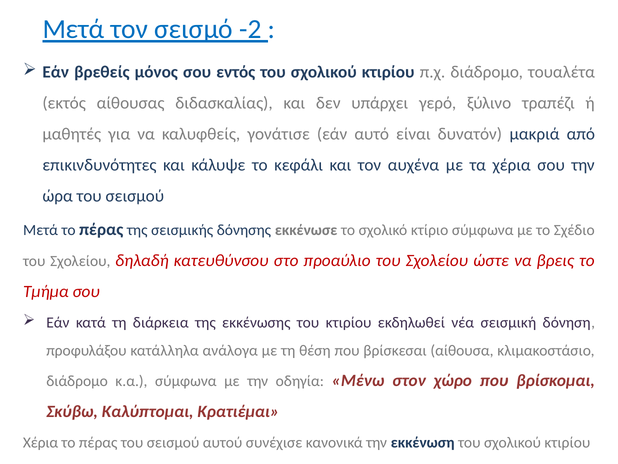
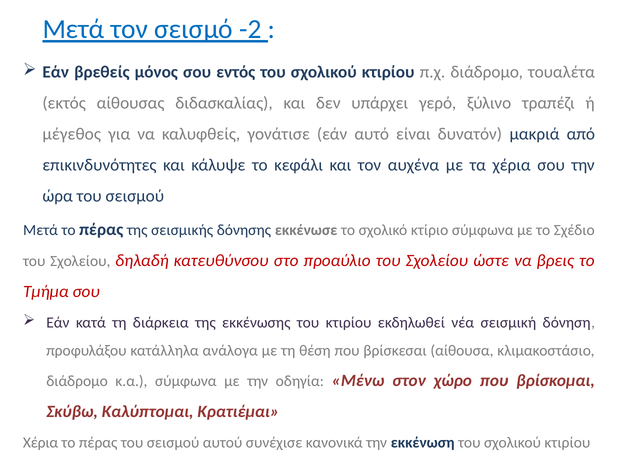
μαθητές: μαθητές -> μέγεθος (72, 134)
